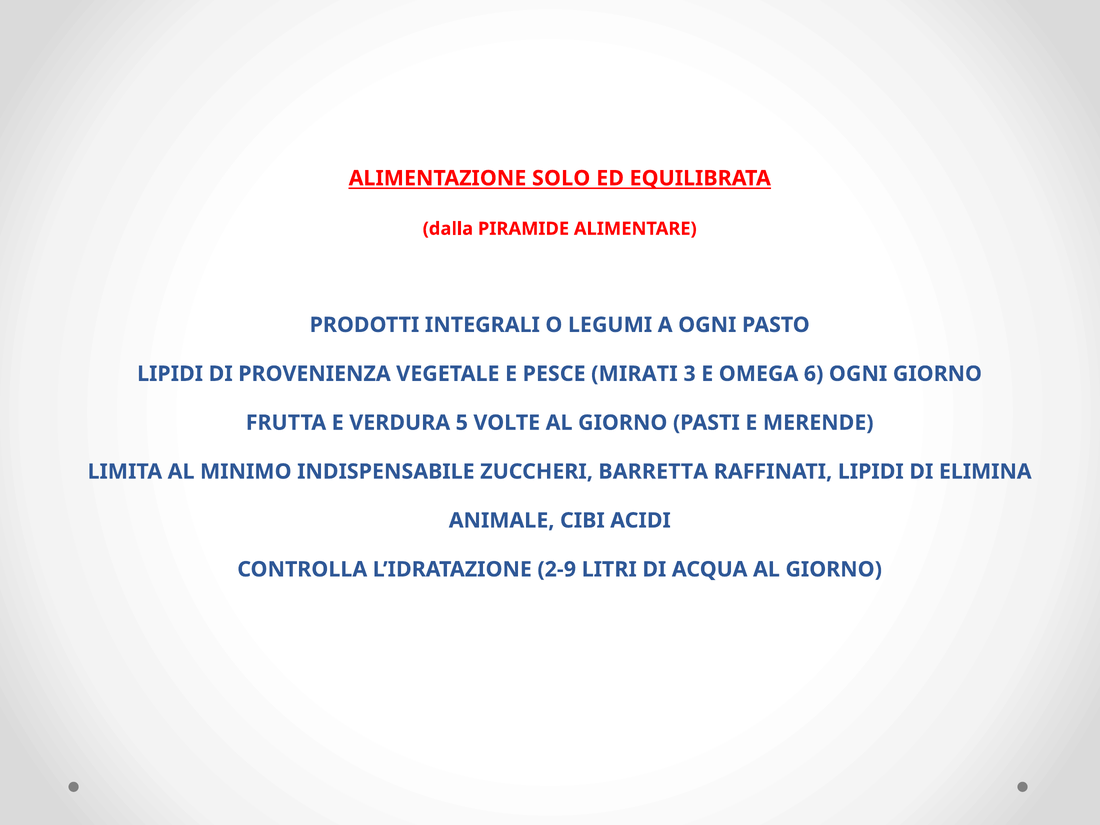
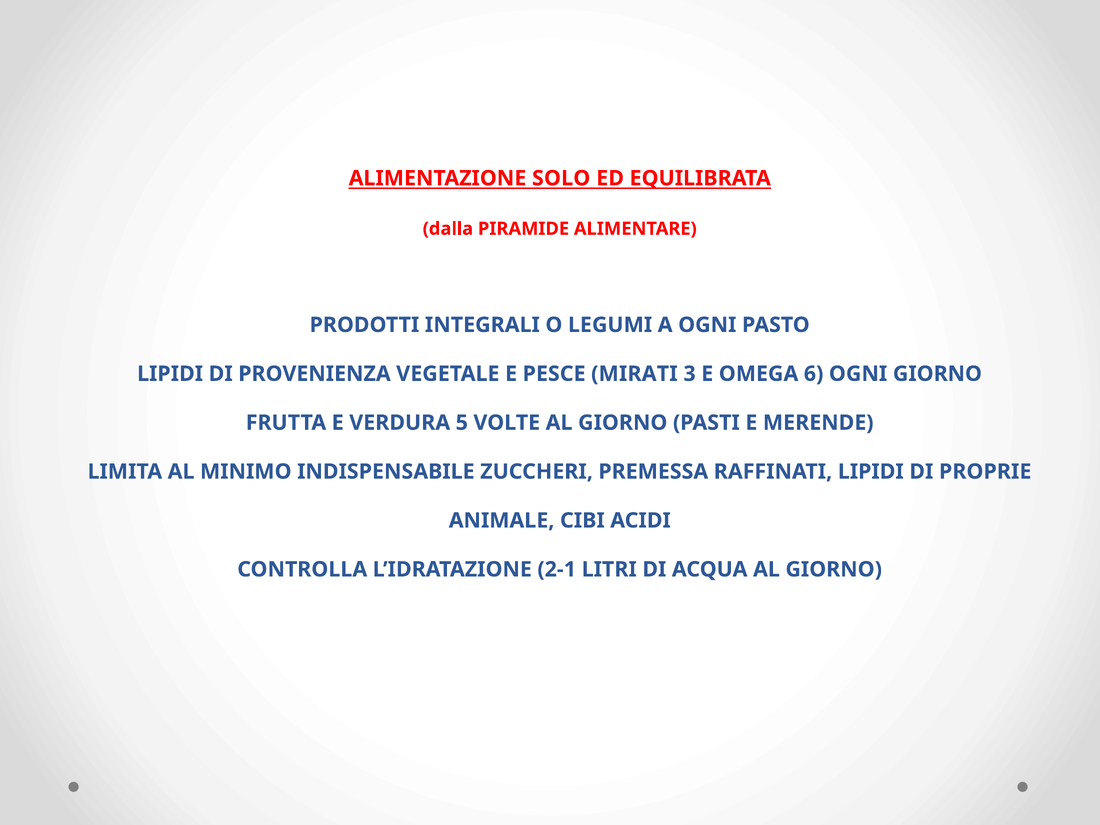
BARRETTA: BARRETTA -> PREMESSA (653, 472)
ELIMINA: ELIMINA -> PROPRIE (985, 472)
2-9: 2-9 -> 2-1 (557, 569)
